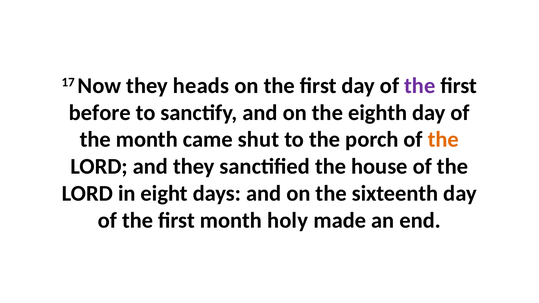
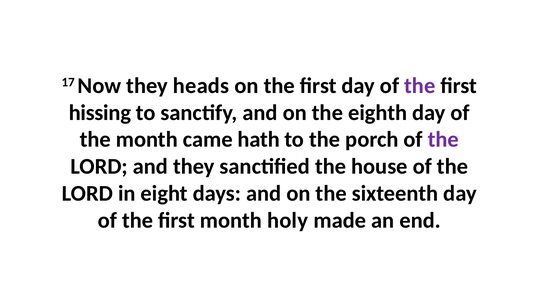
before: before -> hissing (100, 113)
shut: shut -> hath (259, 140)
the colour: orange -> purple (443, 140)
